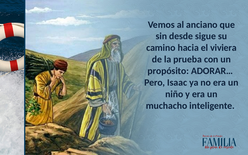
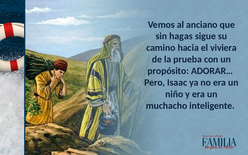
desde: desde -> hagas (181, 36)
